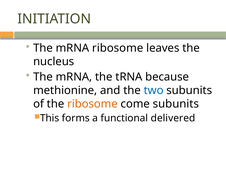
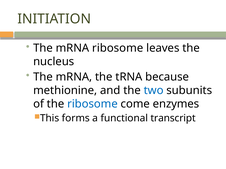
ribosome colour: orange -> blue (92, 104)
come subunits: subunits -> enzymes (176, 104)
delivered: delivered -> transcript (173, 118)
